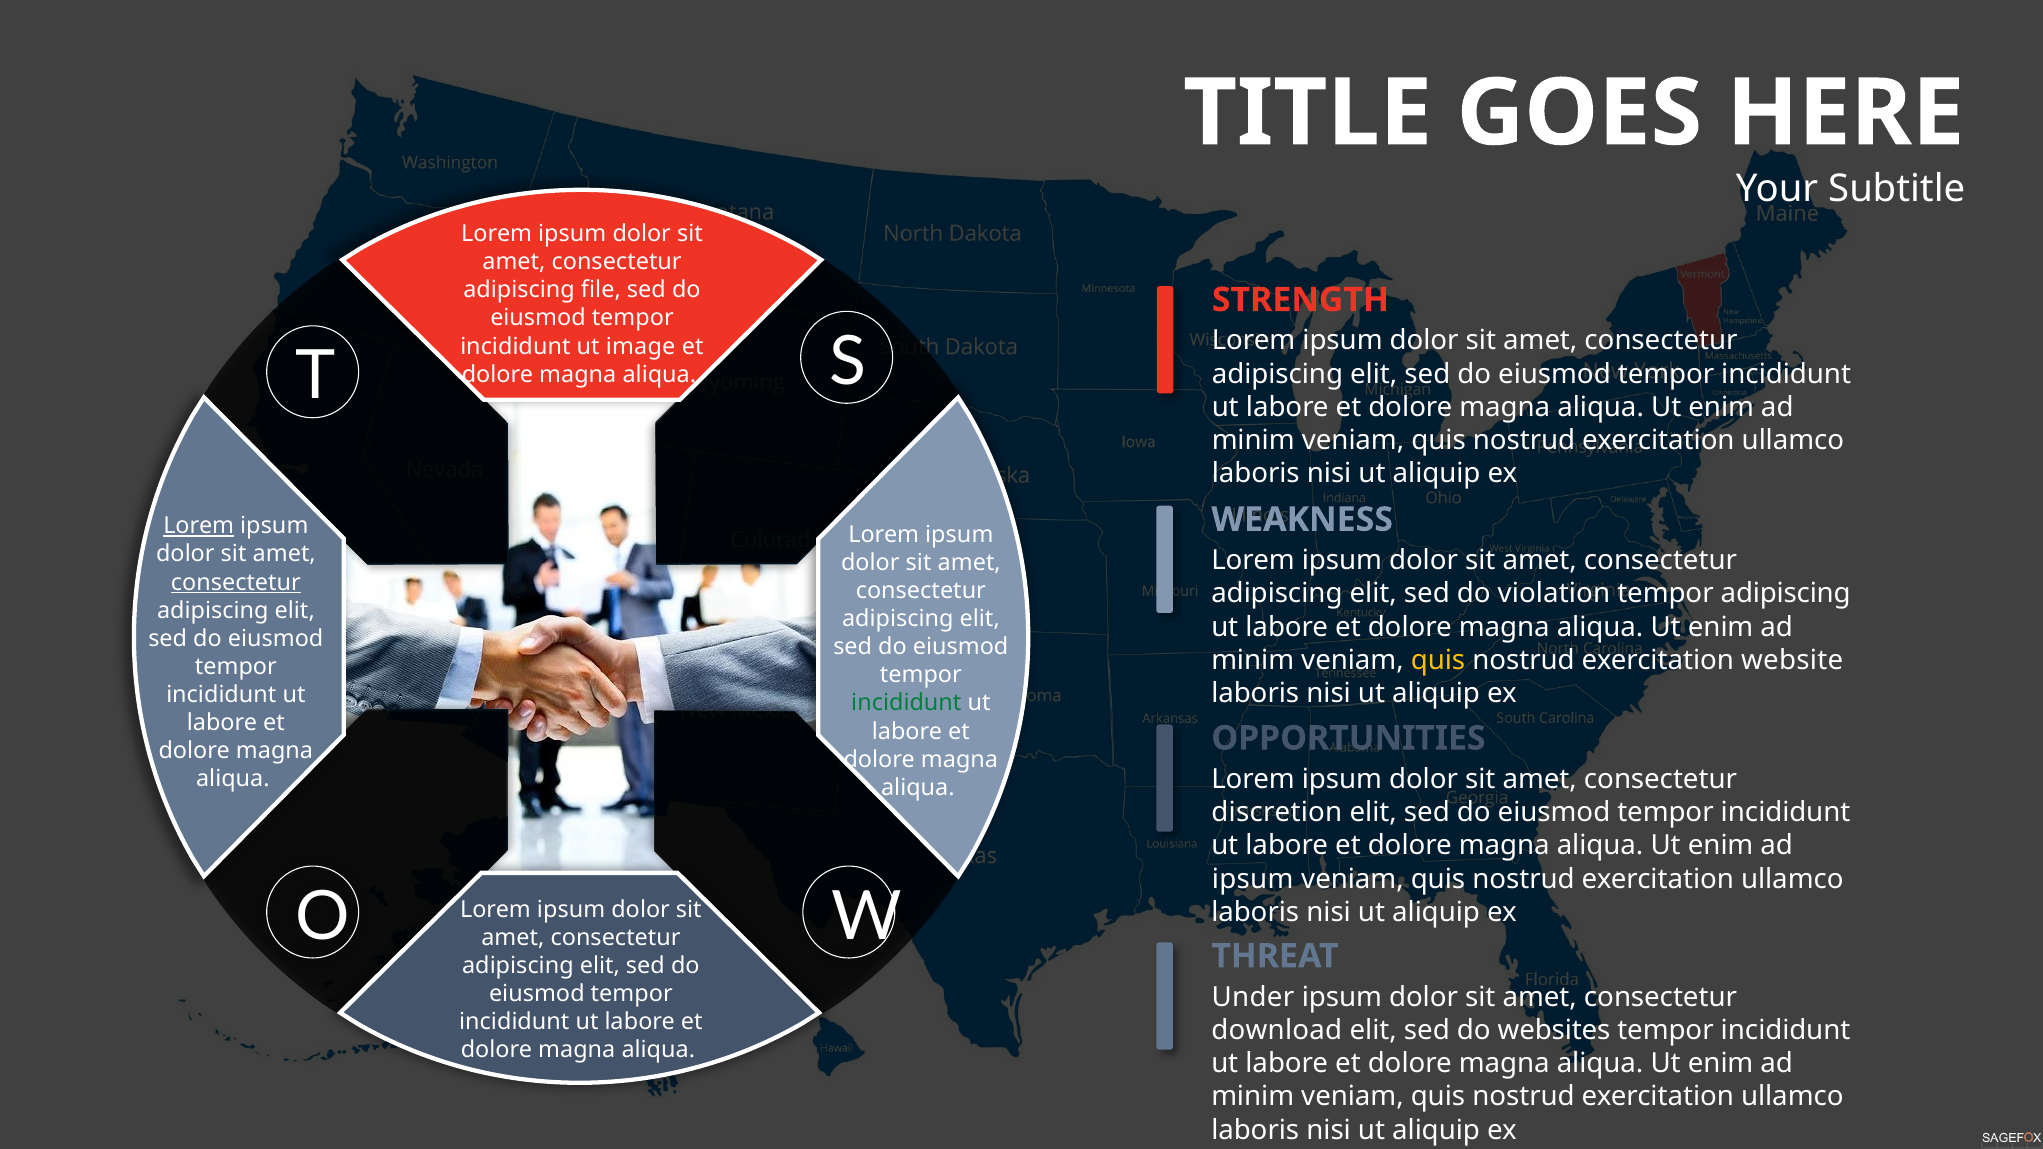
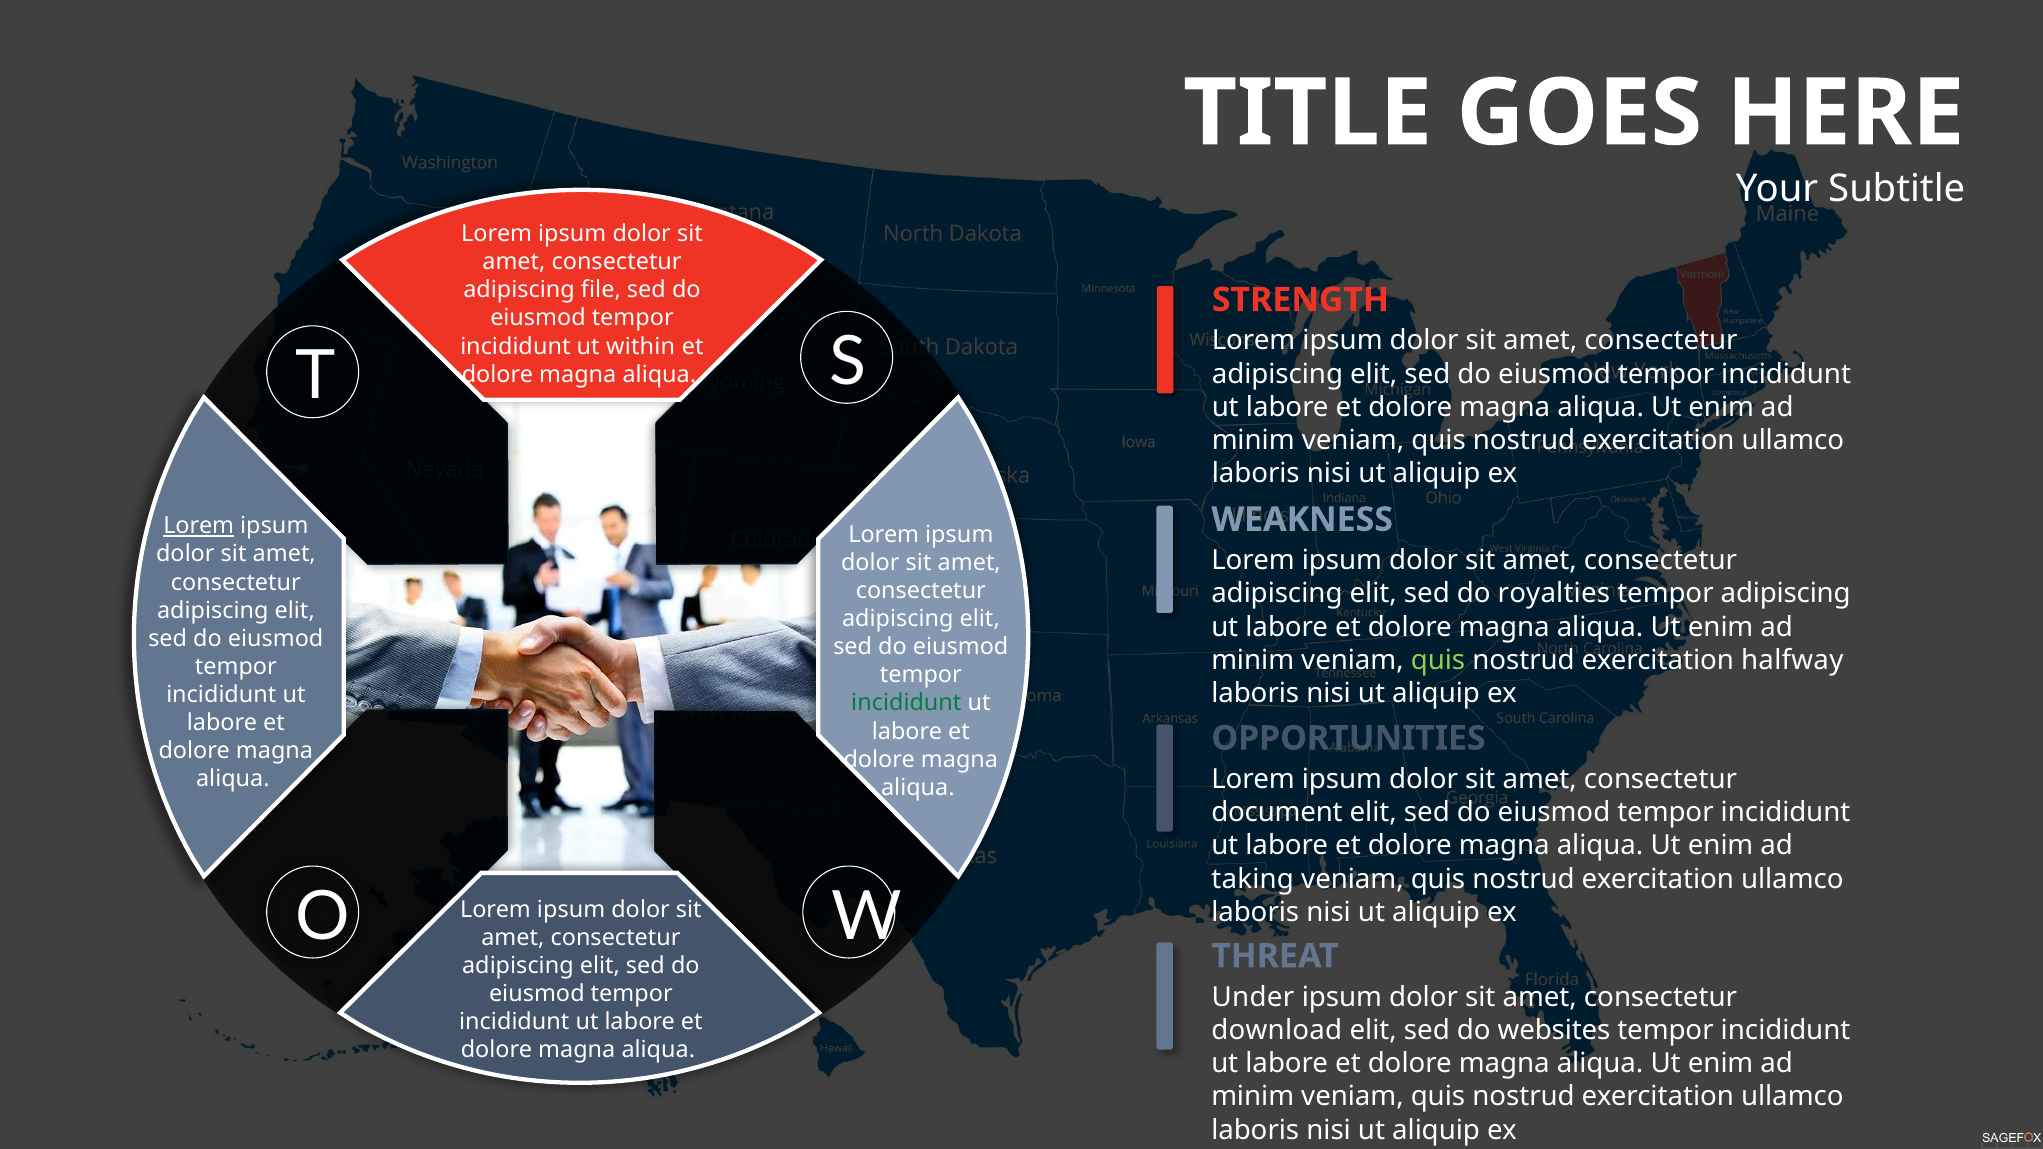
image: image -> within (641, 346)
consectetur underline: present -> none (236, 582)
violation: violation -> royalties (1554, 594)
quis colour: yellow -> light green (1438, 660)
website: website -> halfway (1792, 660)
discretion: discretion -> document (1277, 813)
ipsum: ipsum -> taking (1253, 879)
